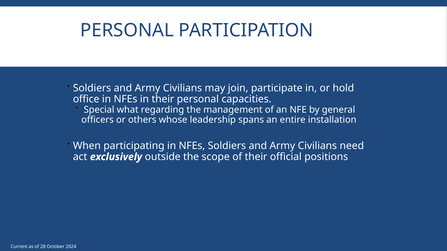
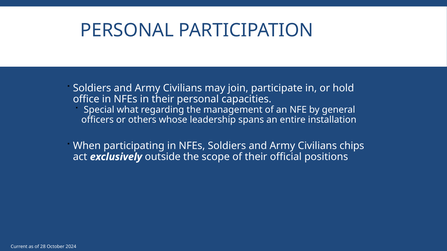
need: need -> chips (352, 146)
